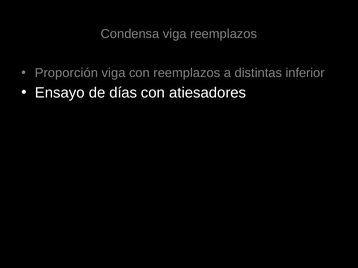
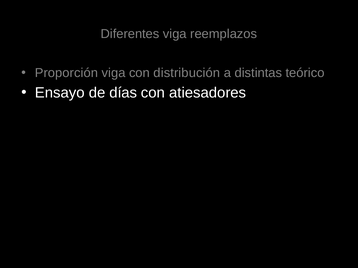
Condensa: Condensa -> Diferentes (130, 34)
con reemplazos: reemplazos -> distribución (187, 73)
inferior: inferior -> teórico (305, 73)
